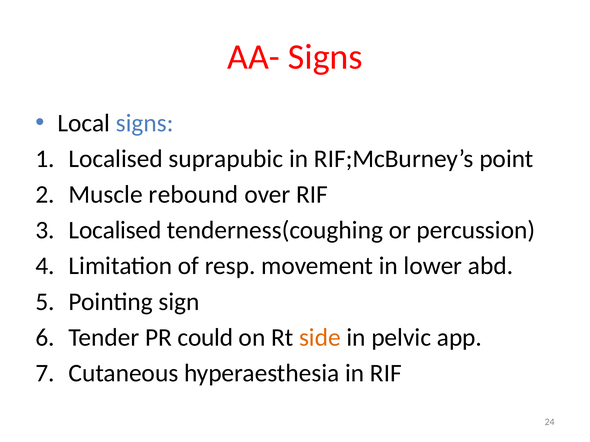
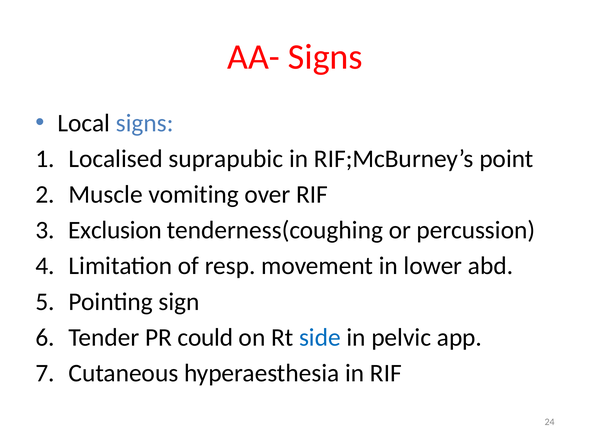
rebound: rebound -> vomiting (194, 195)
Localised: Localised -> Exclusion (115, 230)
side colour: orange -> blue (320, 338)
